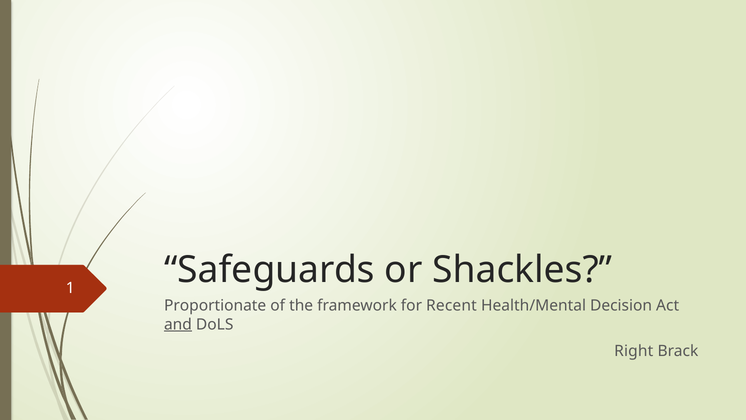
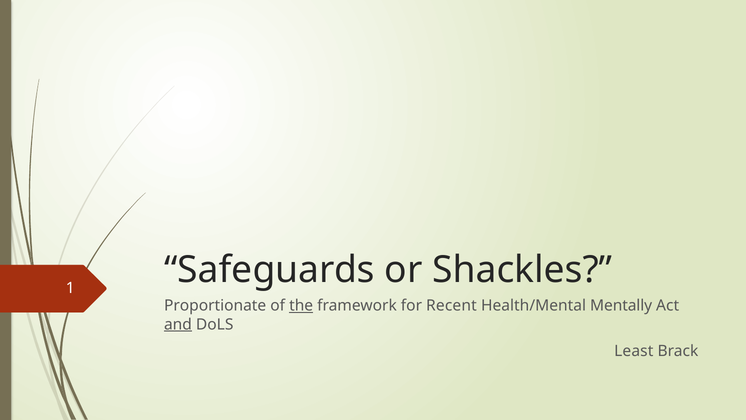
the underline: none -> present (301, 306)
Decision: Decision -> Mentally (621, 306)
Right: Right -> Least (634, 351)
